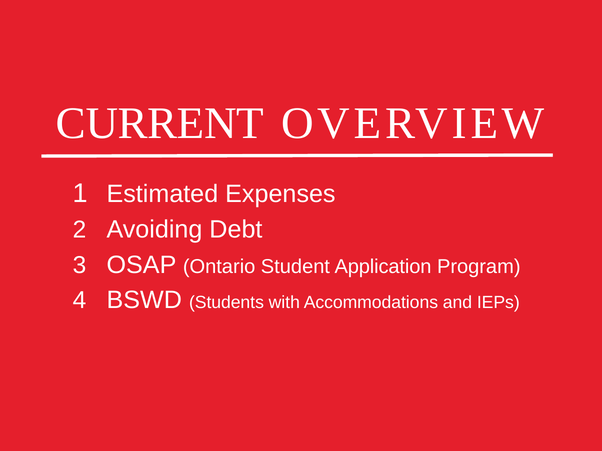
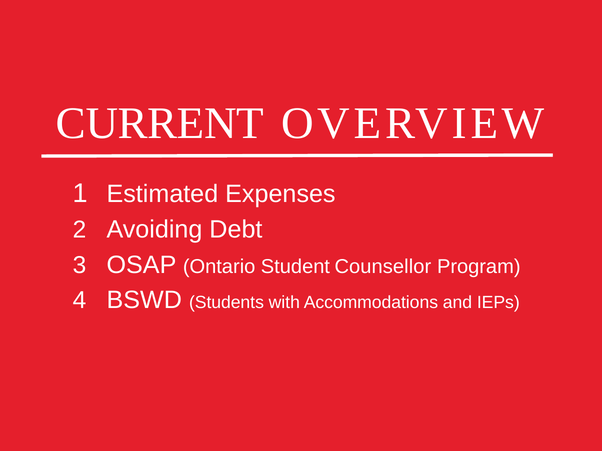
Application: Application -> Counsellor (383, 267)
